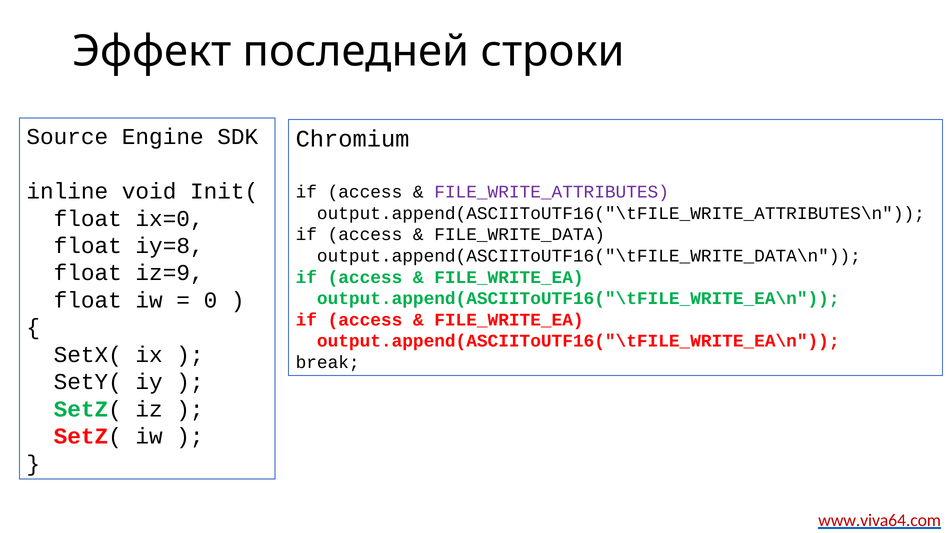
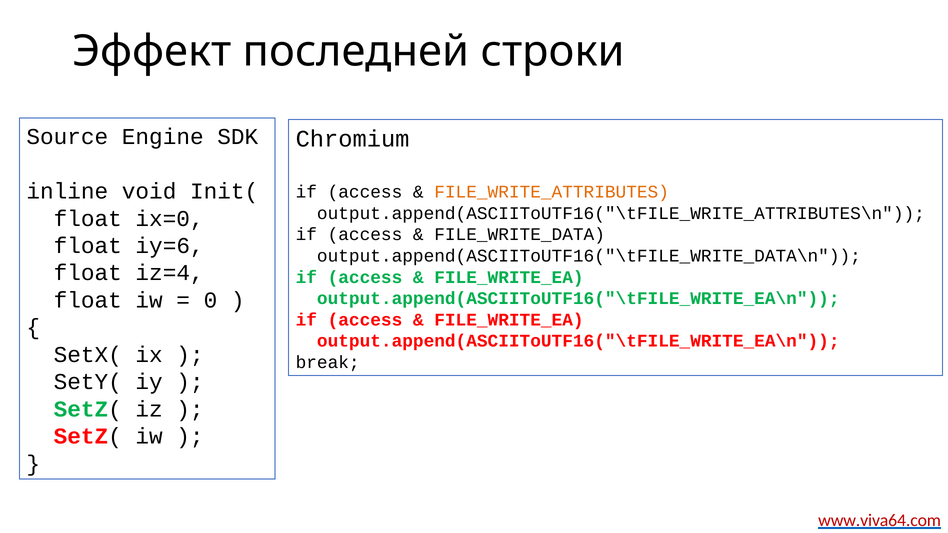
FILE_WRITE_ATTRIBUTES colour: purple -> orange (552, 192)
iy=8: iy=8 -> iy=6 (170, 246)
iz=9: iz=9 -> iz=4 (170, 273)
